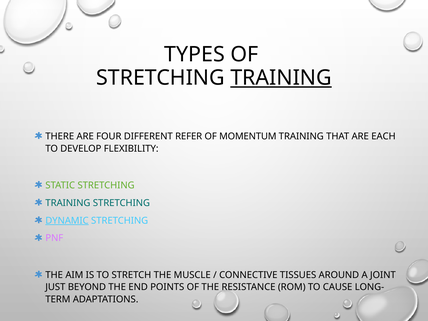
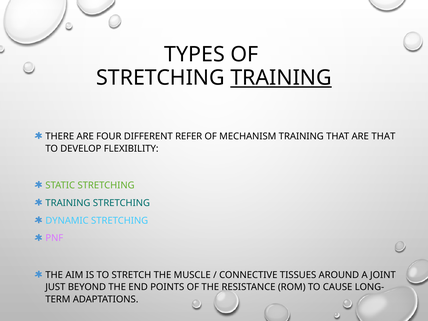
MOMENTUM: MOMENTUM -> MECHANISM (248, 136)
ARE EACH: EACH -> THAT (383, 136)
DYNAMIC underline: present -> none (67, 221)
